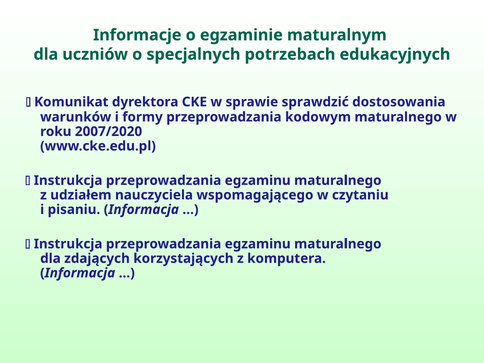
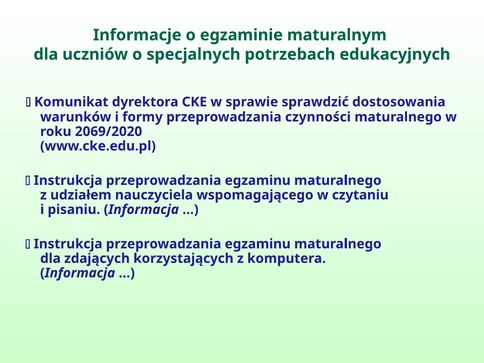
kodowym: kodowym -> czynności (318, 117)
2007/2020: 2007/2020 -> 2069/2020 (109, 132)
